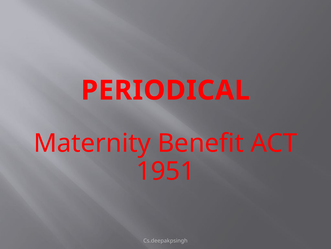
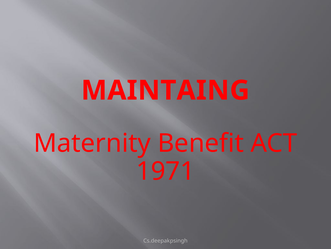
PERIODICAL: PERIODICAL -> MAINTAING (165, 90)
1951: 1951 -> 1971 (165, 171)
